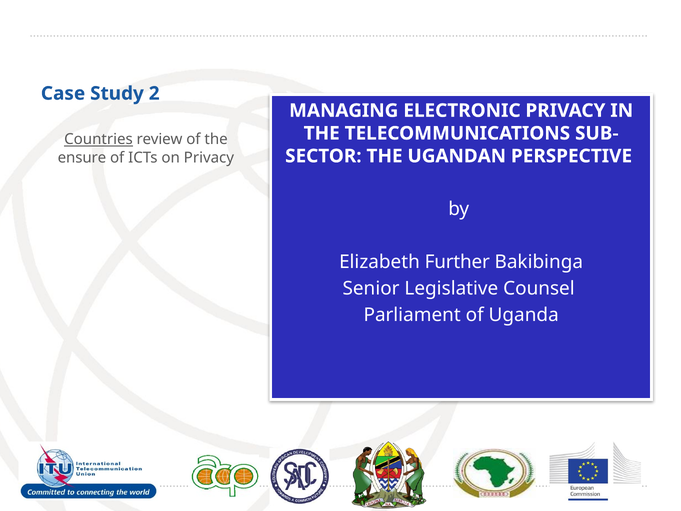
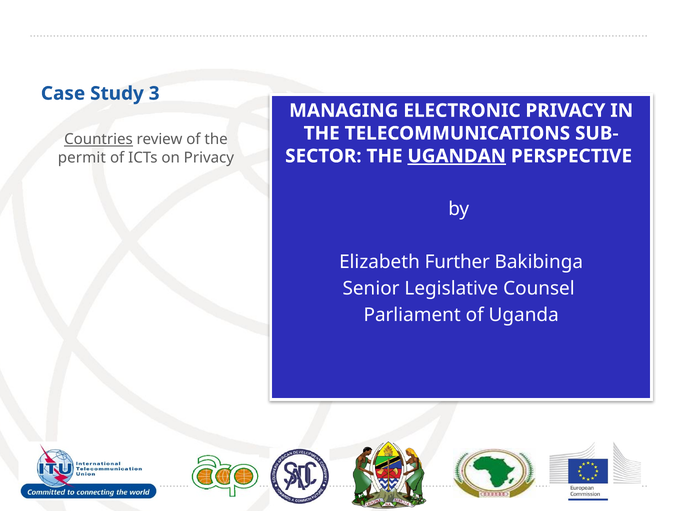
2: 2 -> 3 (154, 93)
UGANDAN underline: none -> present (457, 156)
ensure: ensure -> permit (82, 157)
